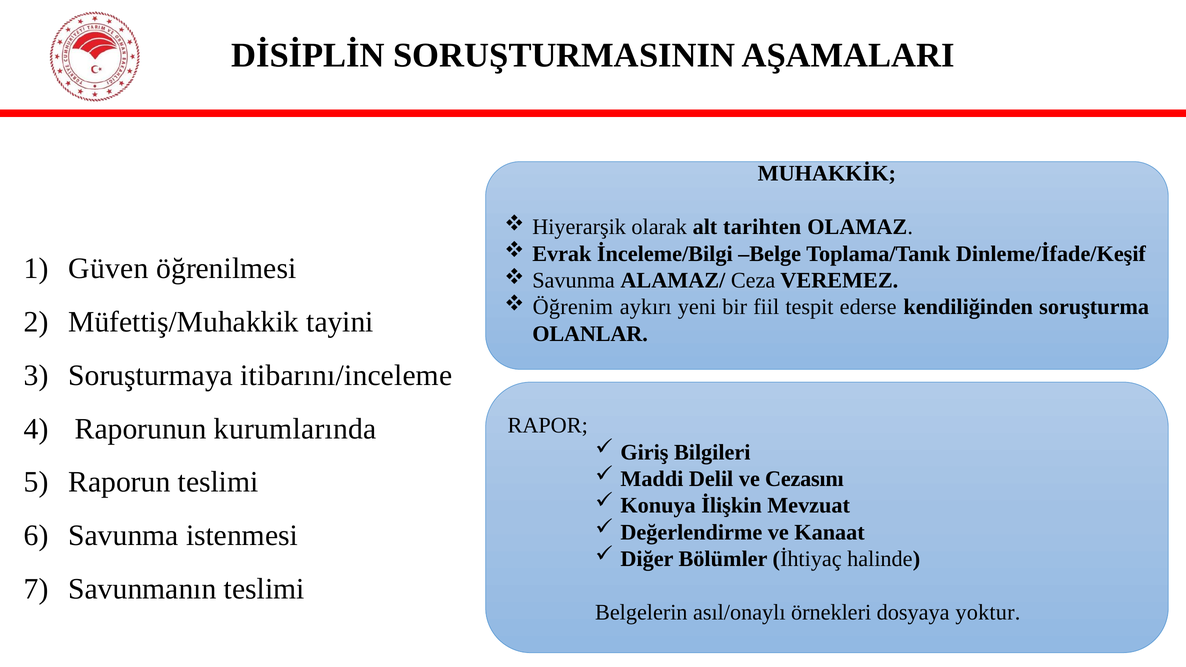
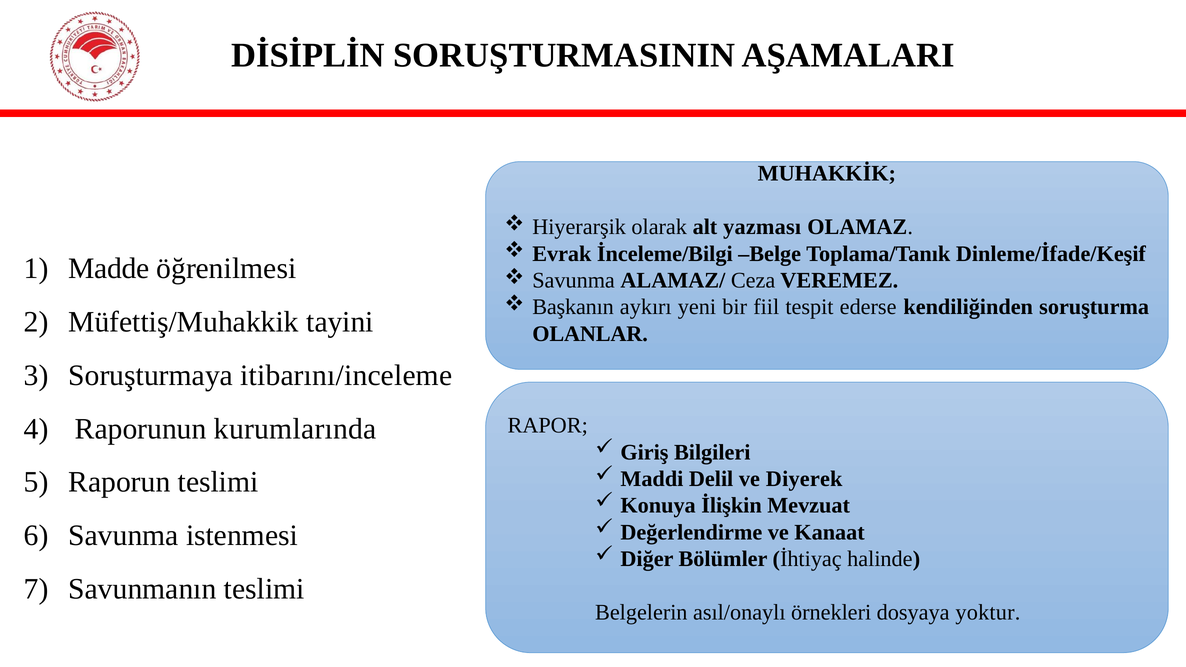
tarihten: tarihten -> yazması (762, 227)
Güven: Güven -> Madde (109, 269)
Öğrenim: Öğrenim -> Başkanın (573, 307)
Cezasını: Cezasını -> Diyerek (804, 479)
